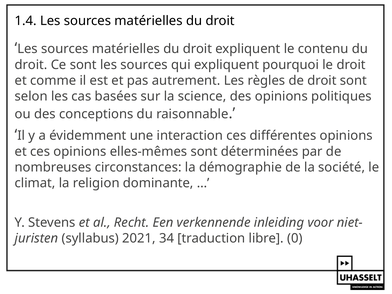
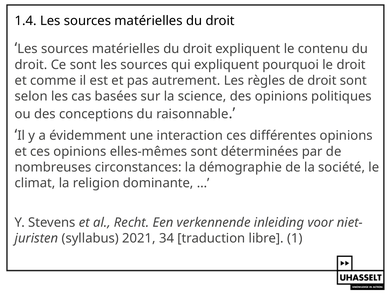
0: 0 -> 1 (295, 238)
